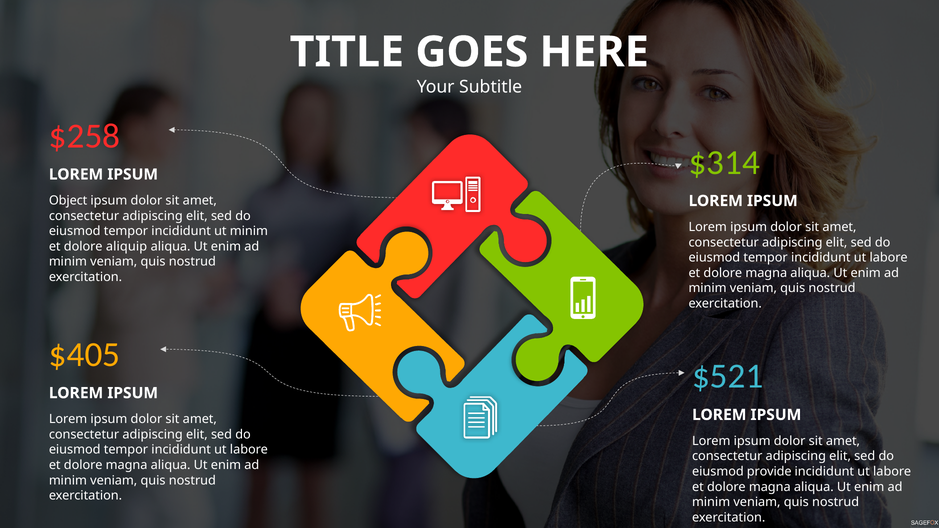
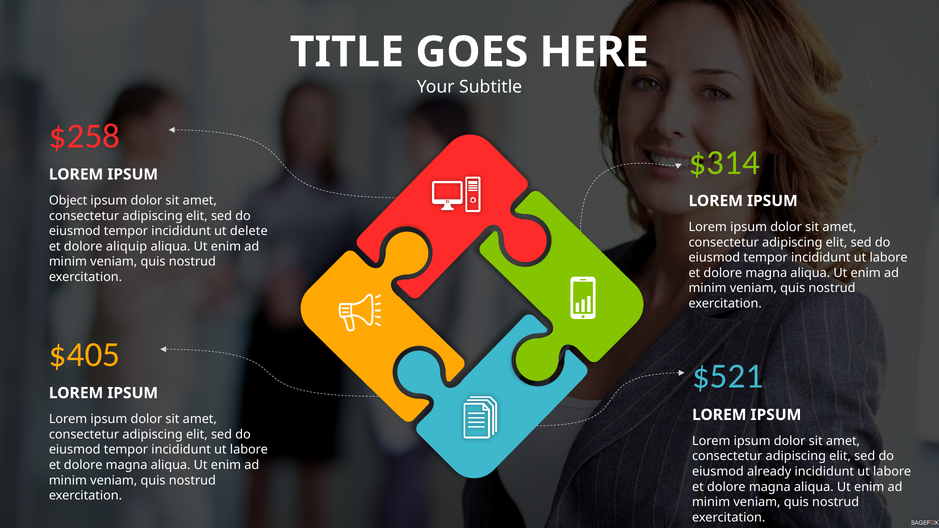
ut minim: minim -> delete (249, 231)
provide: provide -> already (769, 472)
